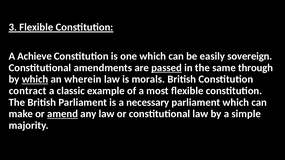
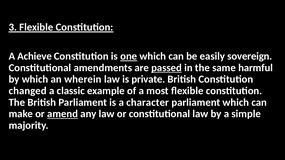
one underline: none -> present (129, 56)
through: through -> harmful (256, 68)
which underline: present -> none (35, 79)
morals: morals -> private (148, 79)
contract: contract -> changed (28, 91)
necessary: necessary -> character (148, 103)
